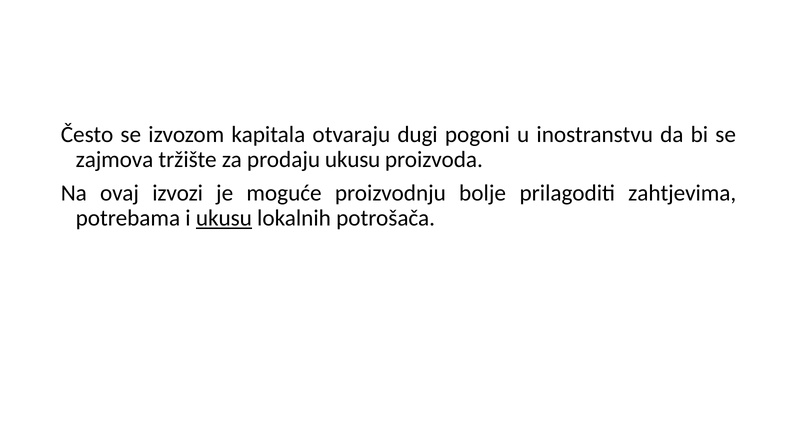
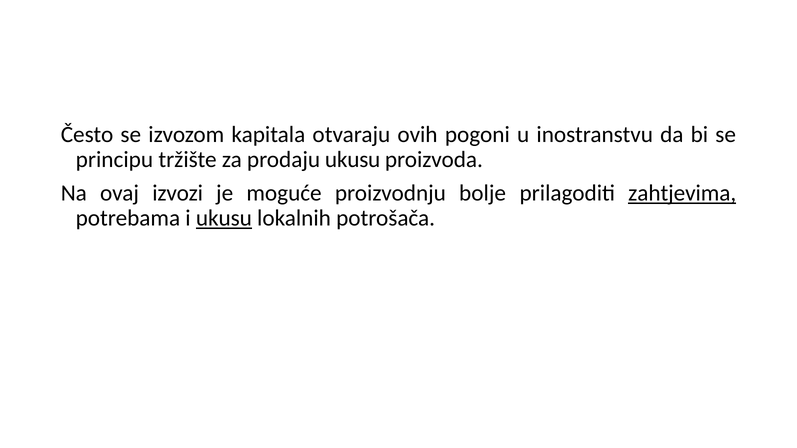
dugi: dugi -> ovih (417, 135)
zajmova: zajmova -> principu (114, 160)
zahtjevima underline: none -> present (682, 193)
